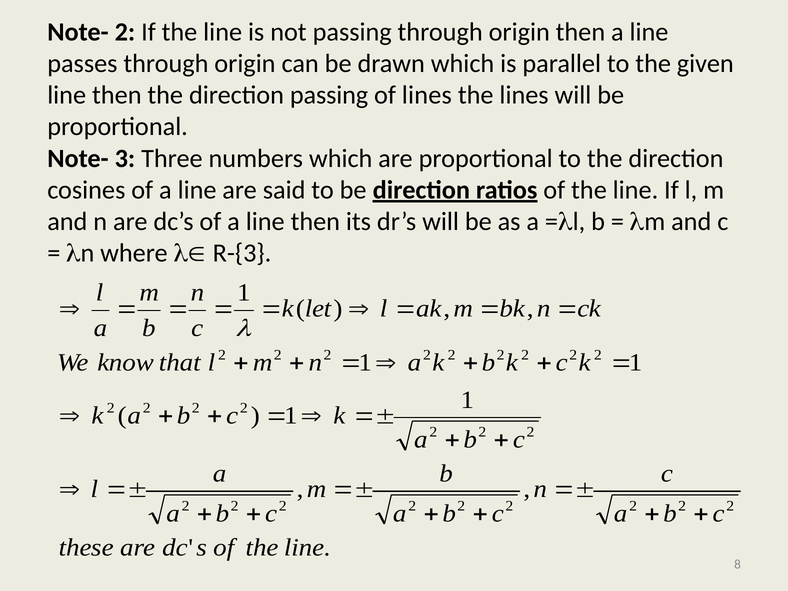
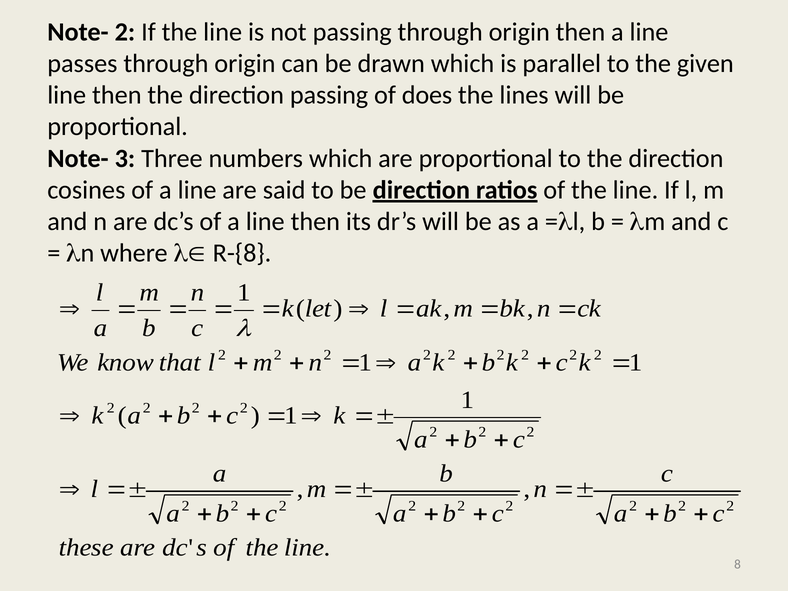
of lines: lines -> does (427, 95)
R-{3: R-{3 -> R-{8 (242, 253)
